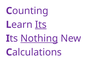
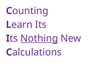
Its underline: present -> none (41, 24)
